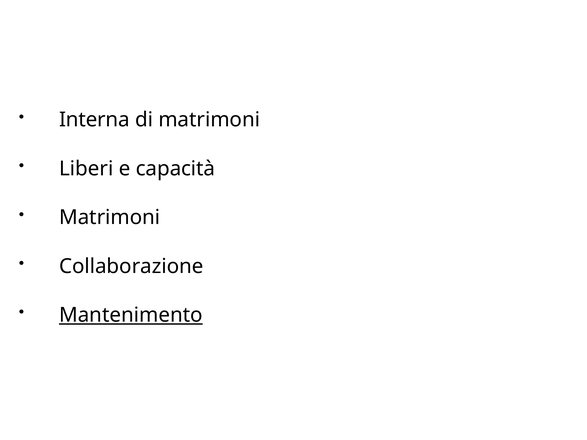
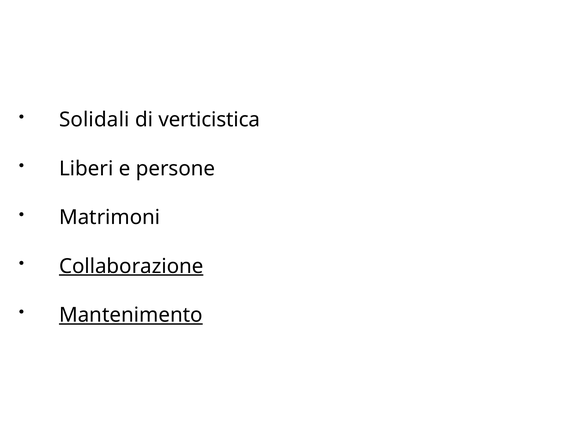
Interna: Interna -> Solidali (94, 120)
di matrimoni: matrimoni -> verticistica (209, 120)
capacità: capacità -> persone (175, 169)
Collaborazione underline: none -> present (131, 266)
